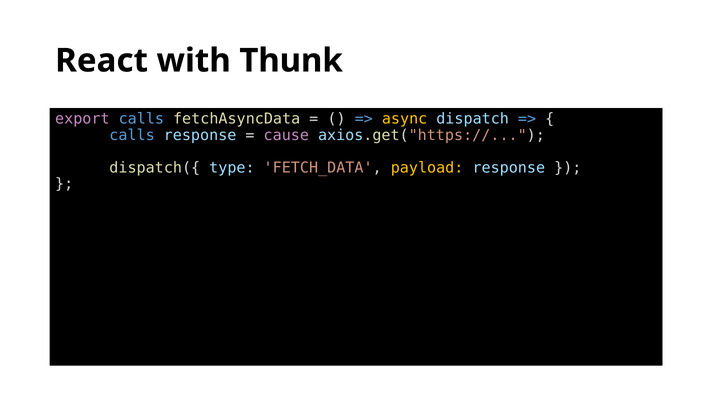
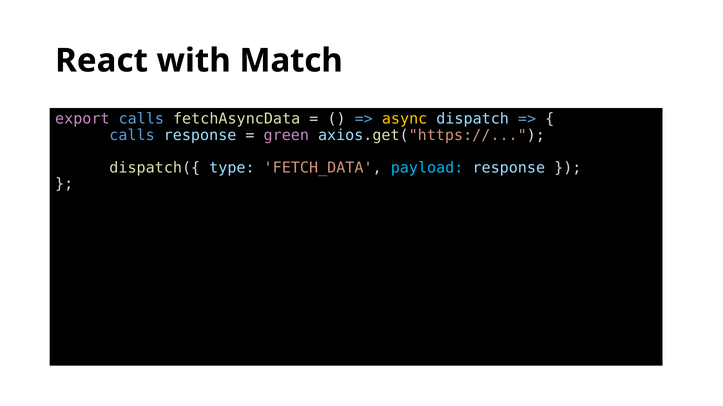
Thunk: Thunk -> Match (291, 61)
cause: cause -> green (286, 135)
payload colour: yellow -> light blue (427, 168)
